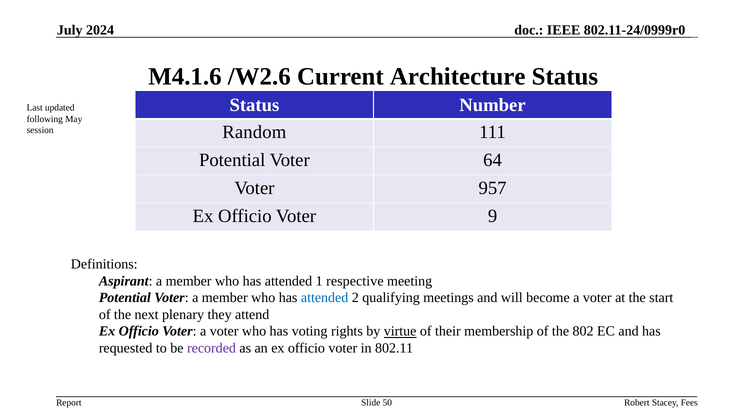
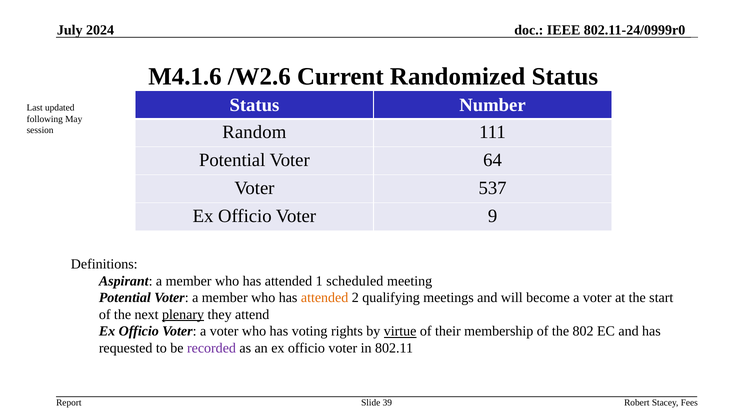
Architecture: Architecture -> Randomized (458, 76)
957: 957 -> 537 (493, 188)
respective: respective -> scheduled (355, 281)
attended colour: blue -> orange (325, 298)
plenary underline: none -> present (183, 315)
50: 50 -> 39 (387, 403)
